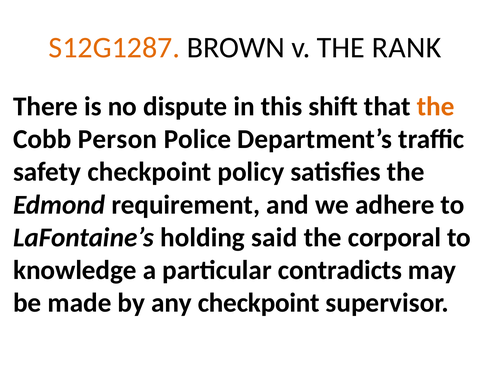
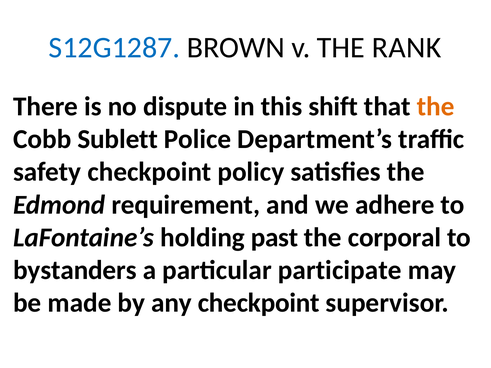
S12G1287 colour: orange -> blue (114, 48)
Person: Person -> Sublett (118, 139)
said: said -> past (275, 238)
knowledge: knowledge -> bystanders (75, 270)
contradicts: contradicts -> participate (340, 270)
